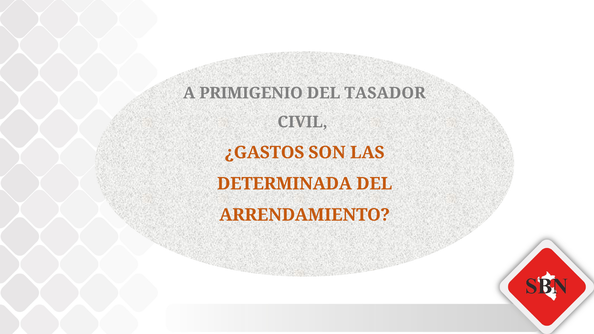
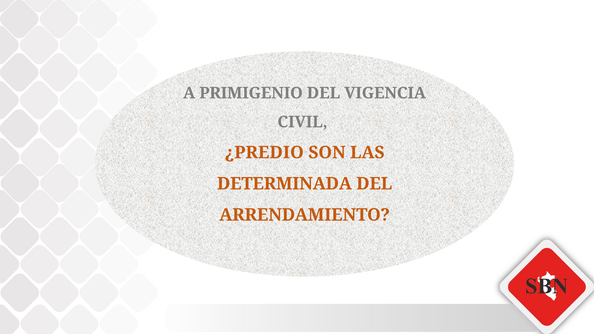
TASADOR: TASADOR -> VIGENCIA (385, 93)
¿GASTOS: ¿GASTOS -> ¿PREDIO (264, 153)
